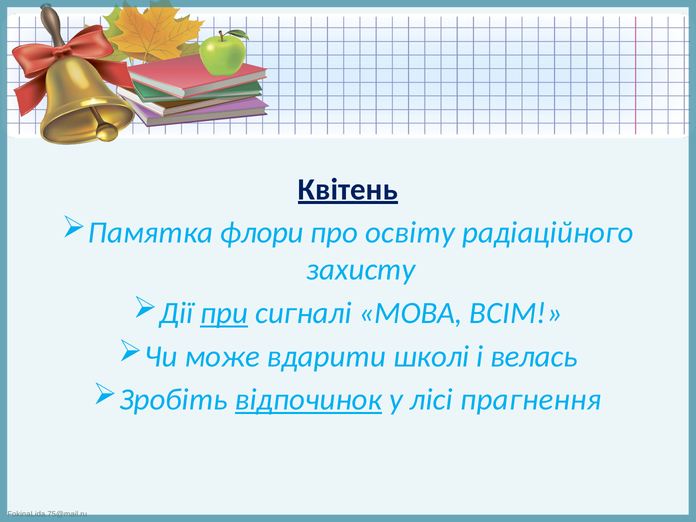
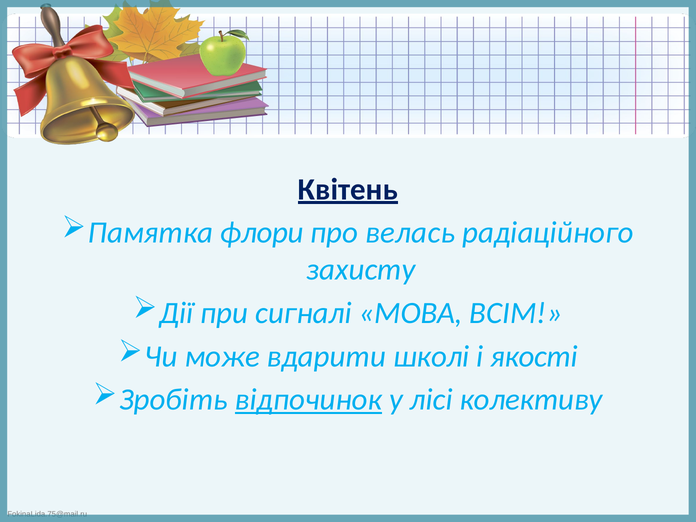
освіту: освіту -> велась (410, 233)
при underline: present -> none (224, 313)
велась: велась -> якості (534, 356)
прагнення: прагнення -> колективу (531, 400)
